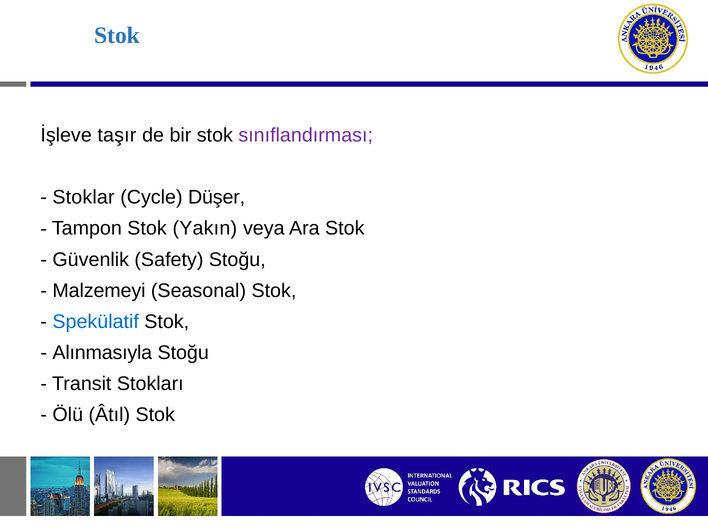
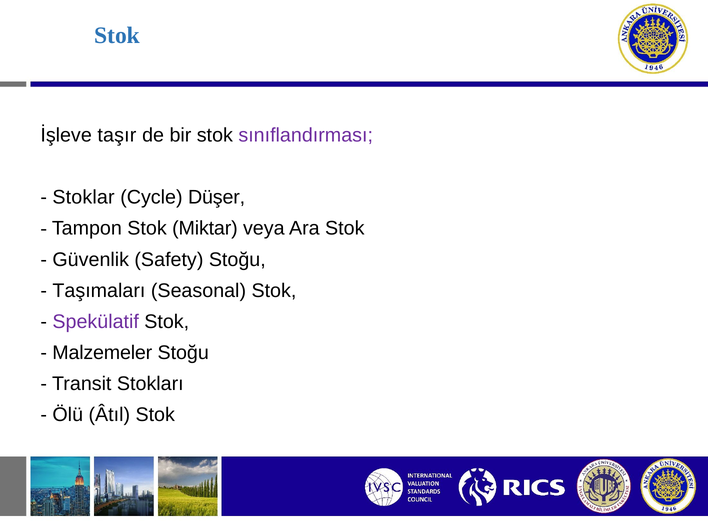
Yakın: Yakın -> Miktar (205, 228)
Malzemeyi: Malzemeyi -> Taşımaları (99, 291)
Spekülatif colour: blue -> purple (96, 322)
Alınmasıyla: Alınmasıyla -> Malzemeler (102, 353)
